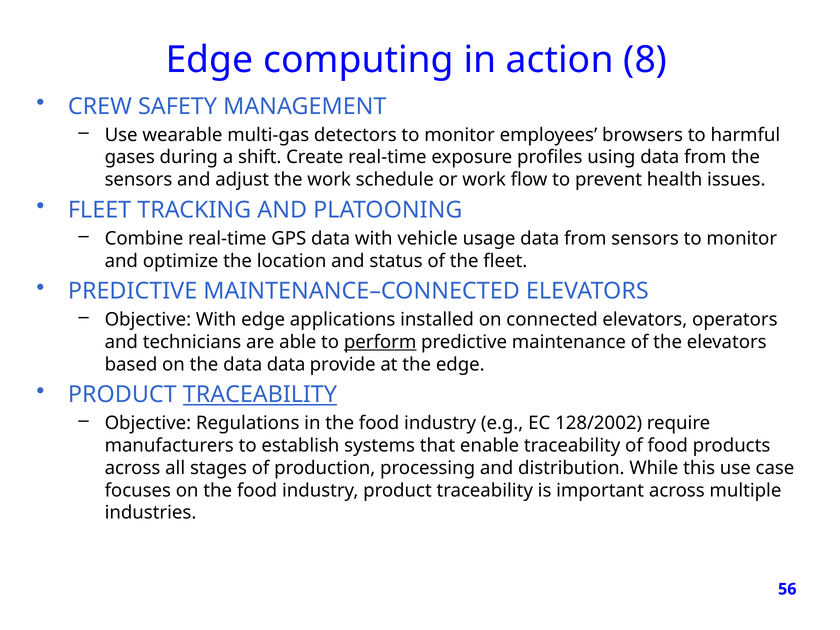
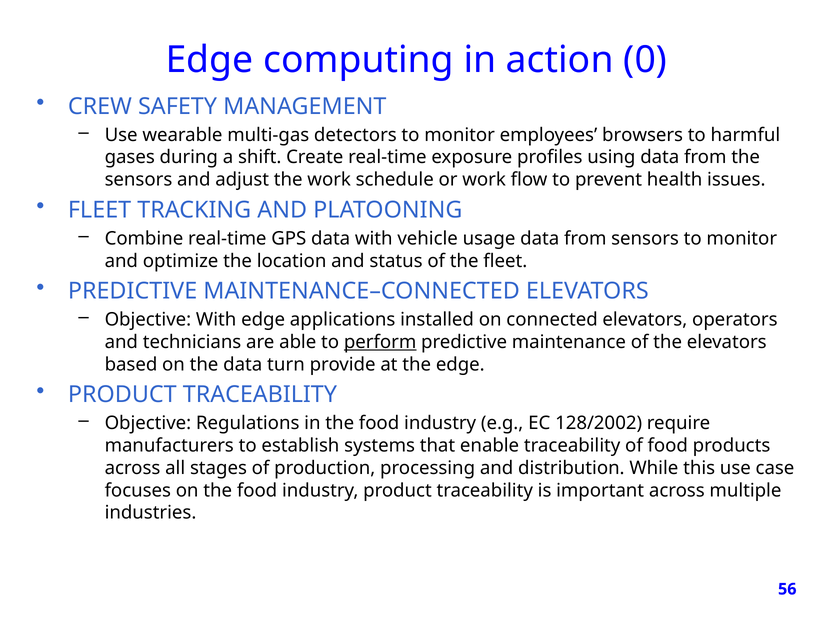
8: 8 -> 0 (645, 60)
data data: data -> turn (286, 364)
TRACEABILITY underline: present -> none (260, 395)
